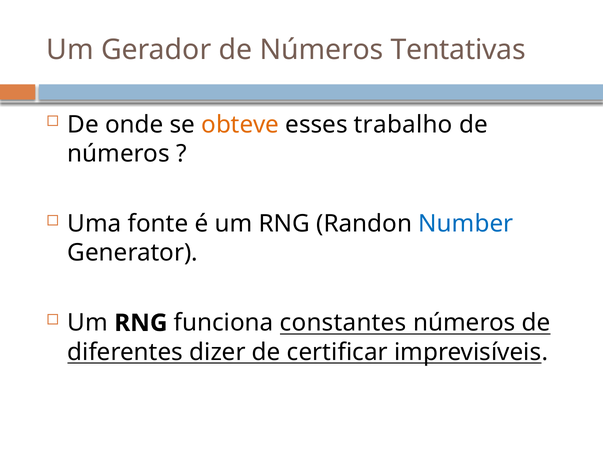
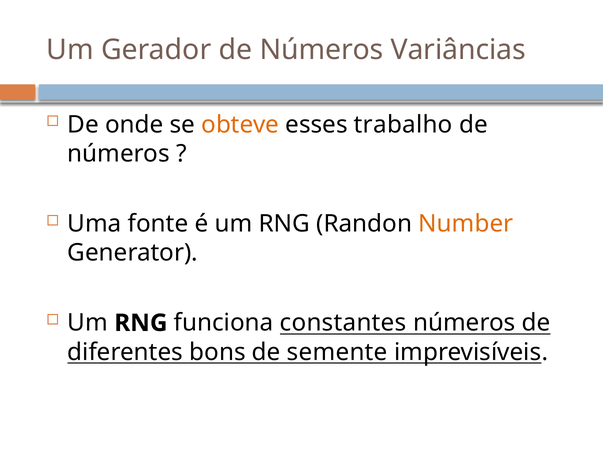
Tentativas: Tentativas -> Variâncias (458, 50)
Number colour: blue -> orange (466, 224)
dizer: dizer -> bons (218, 352)
certificar: certificar -> semente (337, 352)
